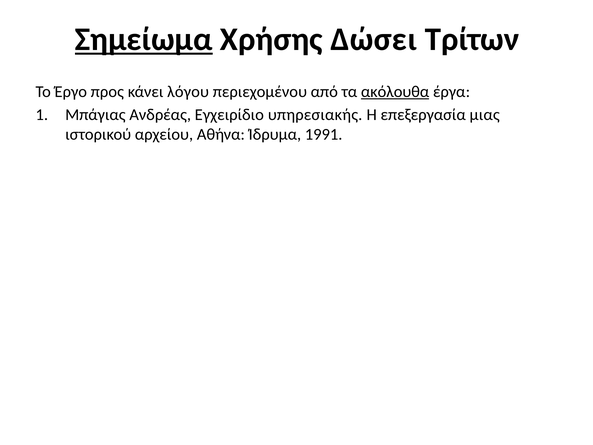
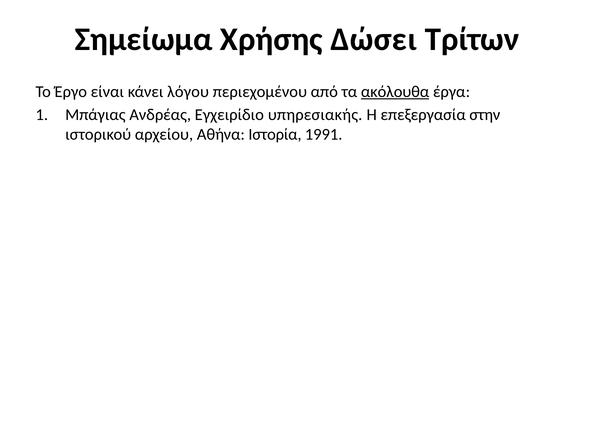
Σημείωμα underline: present -> none (144, 39)
προς: προς -> είναι (107, 92)
μιας: μιας -> στην (485, 115)
Ίδρυμα: Ίδρυμα -> Ιστορία (275, 134)
